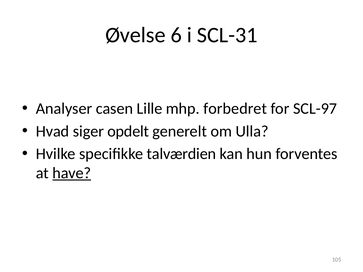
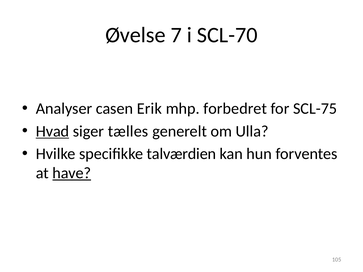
6: 6 -> 7 (176, 35)
SCL-31: SCL-31 -> SCL-70 (227, 35)
Lille: Lille -> Erik (149, 109)
SCL-97: SCL-97 -> SCL-75 (315, 109)
Hvad underline: none -> present (52, 131)
opdelt: opdelt -> tælles (128, 131)
